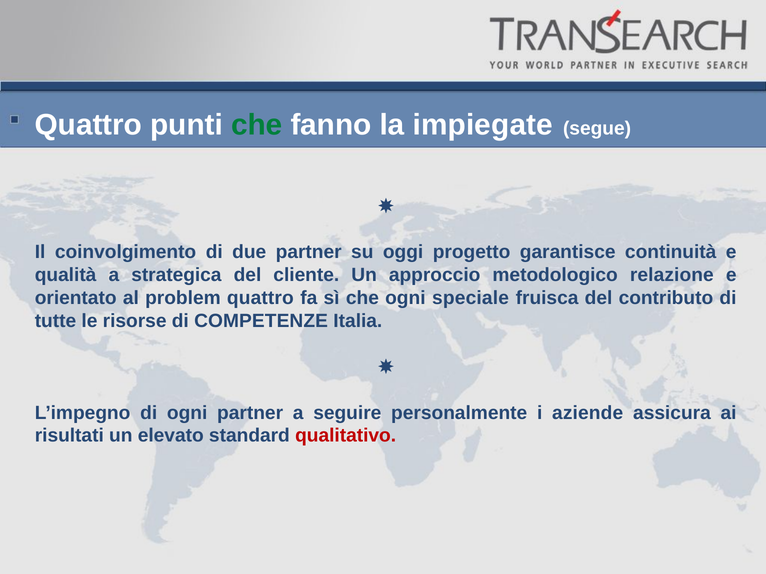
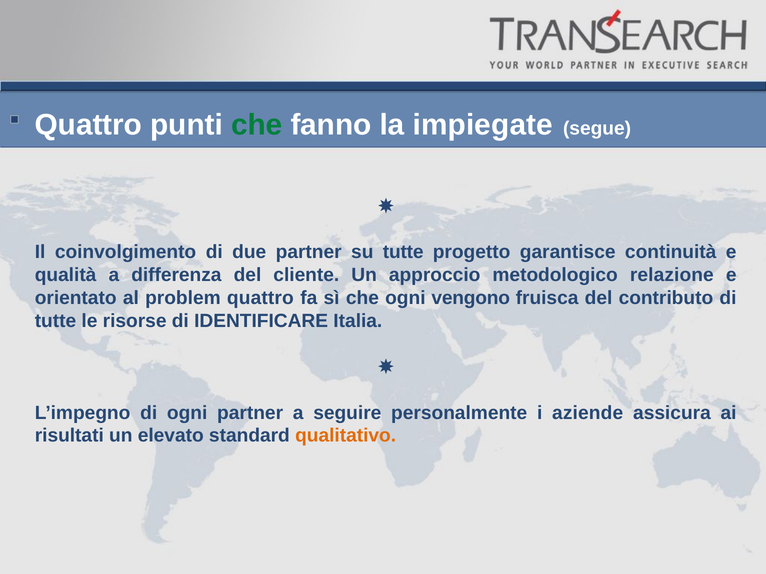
su oggi: oggi -> tutte (403, 252)
strategica: strategica -> differenza (176, 275)
speciale: speciale -> vengono (471, 298)
COMPETENZE: COMPETENZE -> IDENTIFICARE (261, 321)
qualitativo colour: red -> orange (346, 436)
